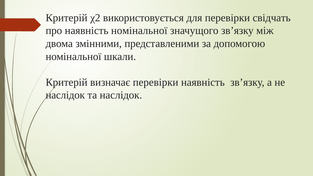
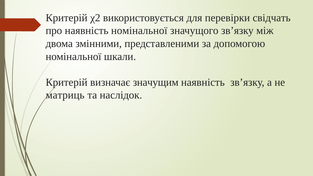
визначає перевірки: перевірки -> значущим (156, 82)
наслідок: наслідок -> матриць (65, 95)
